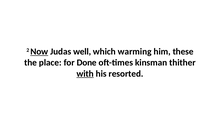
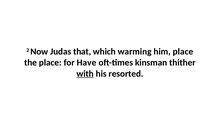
Now underline: present -> none (39, 52)
well: well -> that (82, 52)
him these: these -> place (183, 52)
Done: Done -> Have (87, 63)
